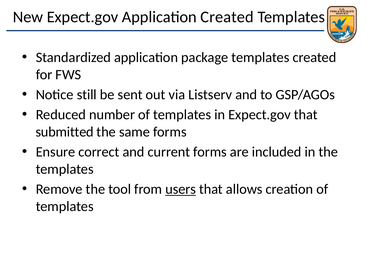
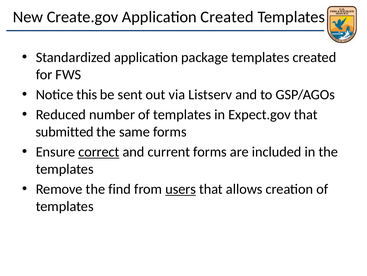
New Expect.gov: Expect.gov -> Create.gov (83, 17)
still: still -> this (87, 94)
correct underline: none -> present (99, 152)
tool: tool -> find (120, 189)
